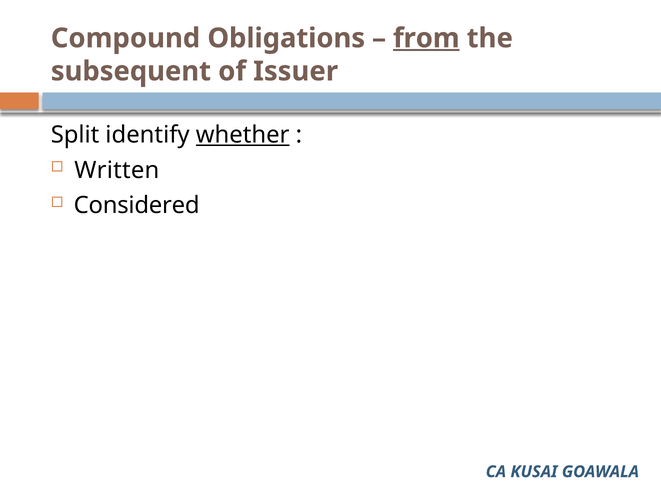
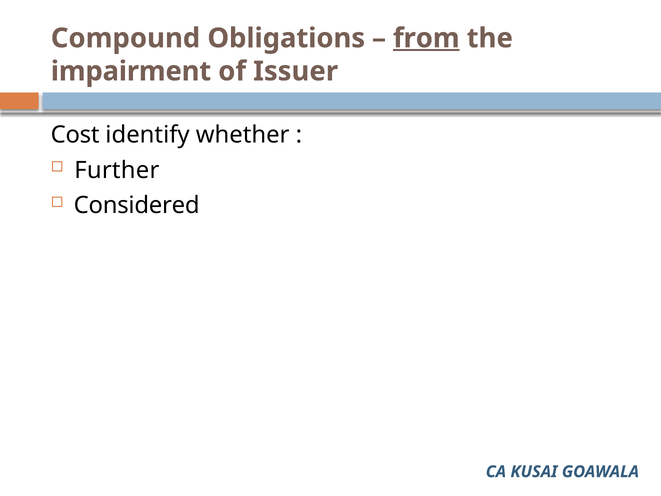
subsequent: subsequent -> impairment (131, 71)
Split: Split -> Cost (75, 135)
whether underline: present -> none (243, 135)
Written: Written -> Further (117, 170)
